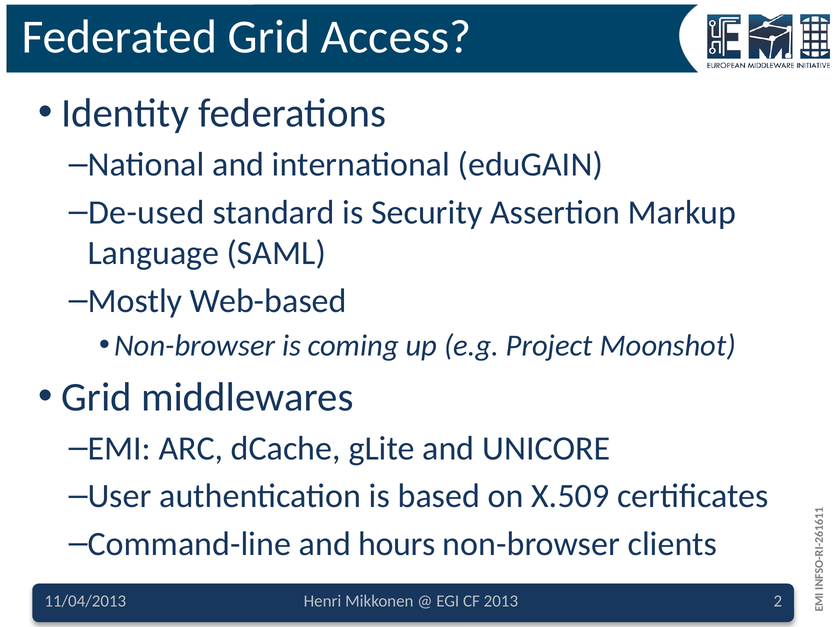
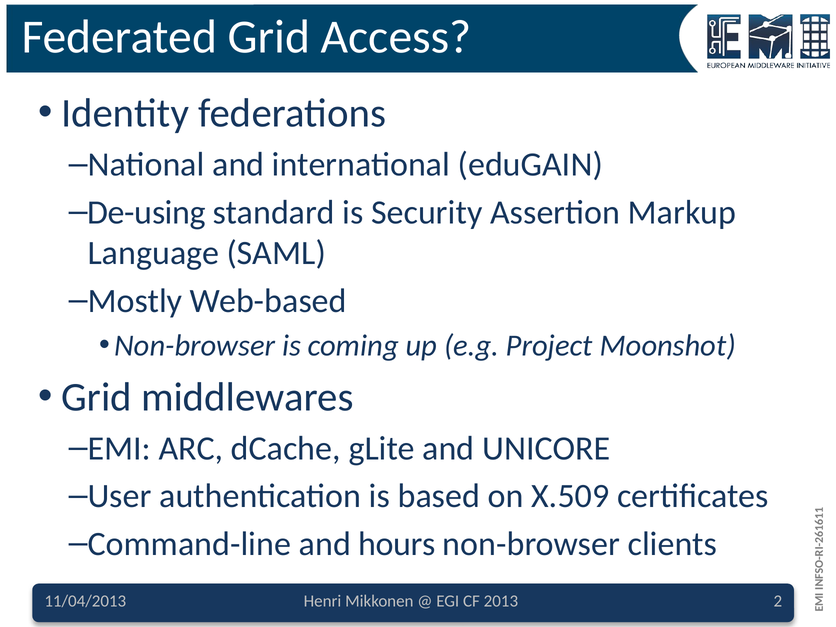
De-used: De-used -> De-using (147, 212)
